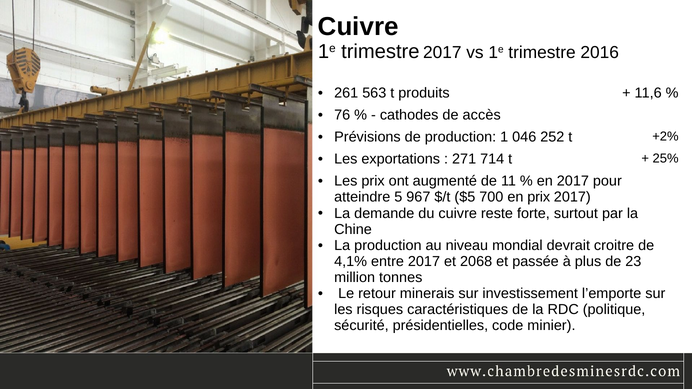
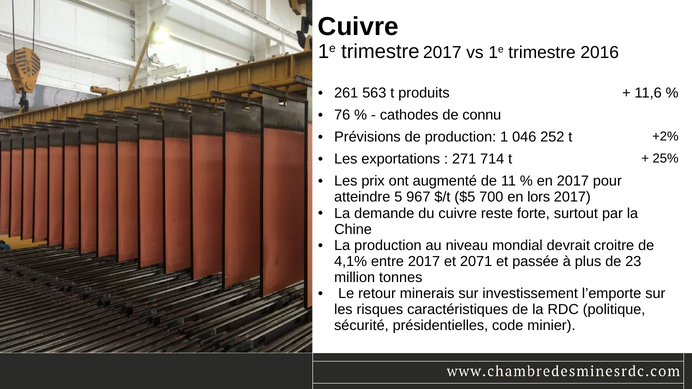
accès: accès -> connu (482, 115)
en prix: prix -> lors (539, 197)
2068: 2068 -> 2071 (476, 262)
